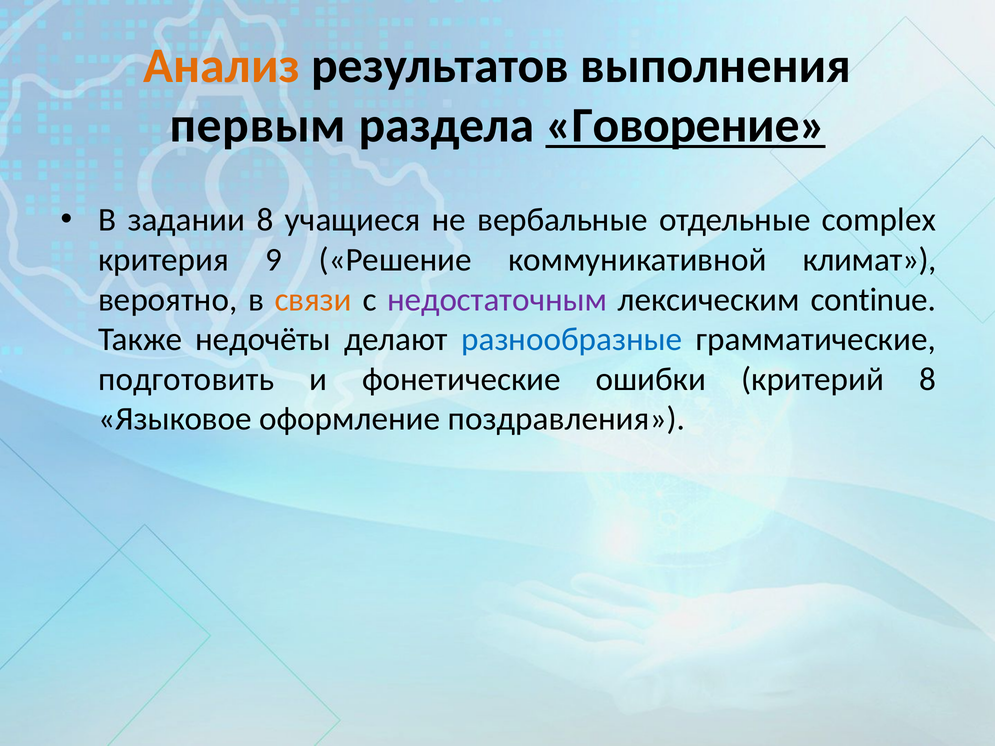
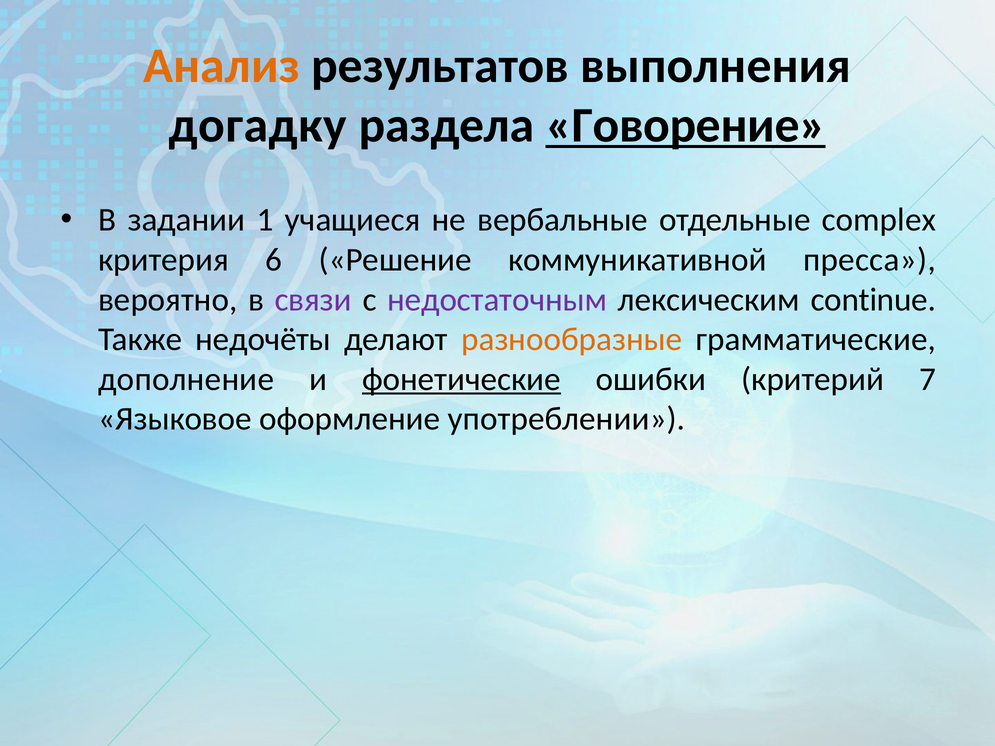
первым: первым -> догадку (258, 125)
задании 8: 8 -> 1 (265, 220)
9: 9 -> 6 (274, 260)
климат: климат -> пресса (869, 260)
связи colour: orange -> purple (313, 300)
разнообразные colour: blue -> orange (572, 339)
подготовить: подготовить -> дополнение (186, 379)
фонетические underline: none -> present (461, 379)
критерий 8: 8 -> 7 (927, 379)
поздравления: поздравления -> употреблении (566, 419)
